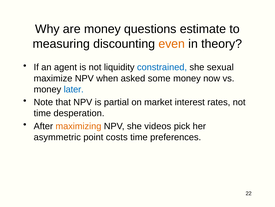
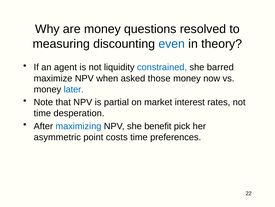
estimate: estimate -> resolved (203, 29)
even colour: orange -> blue (172, 44)
sexual: sexual -> barred (220, 67)
some: some -> those (159, 78)
maximizing colour: orange -> blue (78, 126)
videos: videos -> benefit (158, 126)
